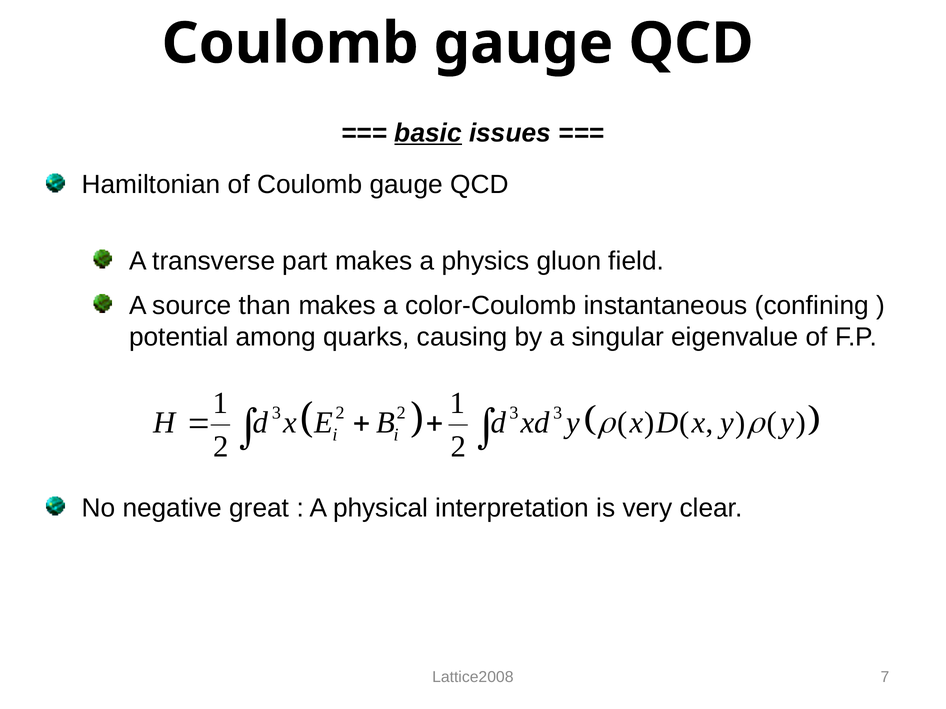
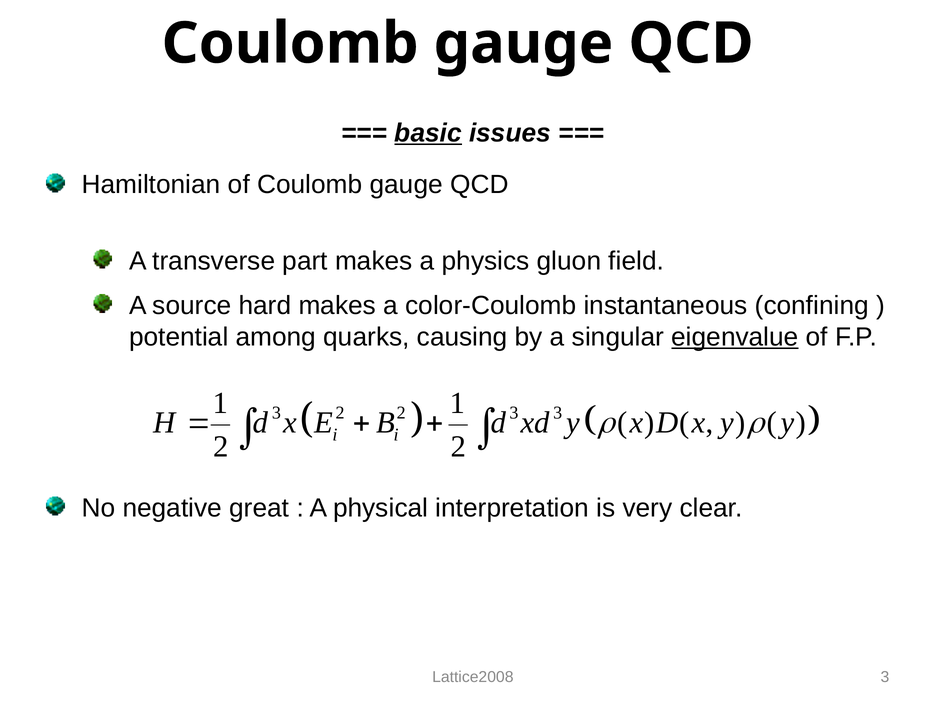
than: than -> hard (265, 306)
eigenvalue underline: none -> present (735, 337)
Lattice2008 7: 7 -> 3 (885, 678)
